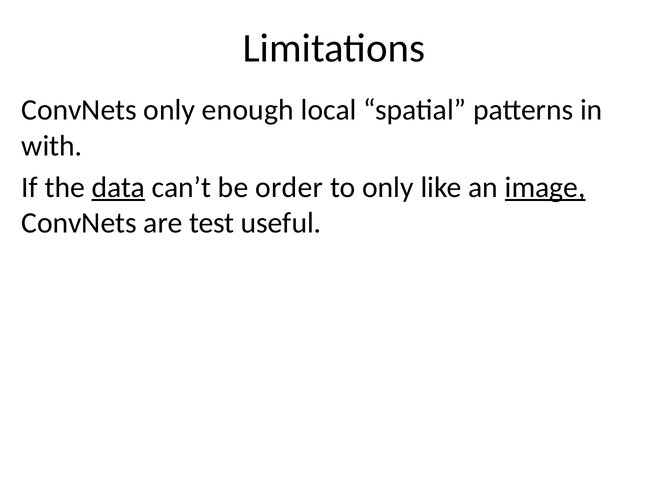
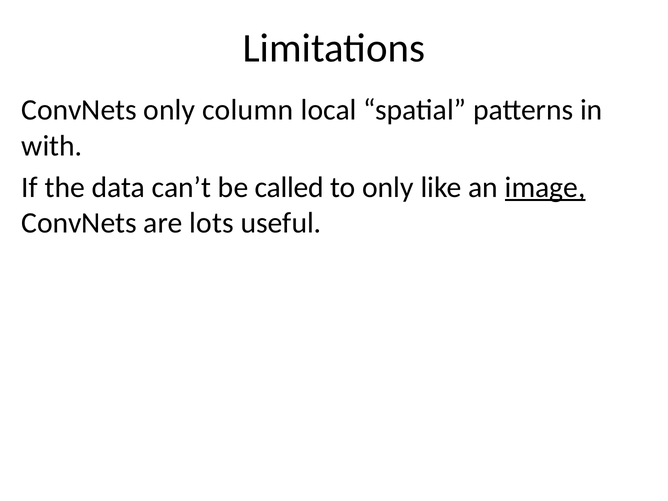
enough: enough -> column (248, 110)
data underline: present -> none (118, 187)
order: order -> called (289, 187)
test: test -> lots (211, 223)
